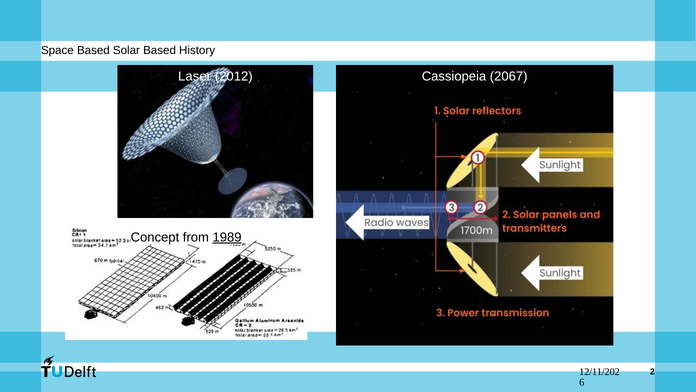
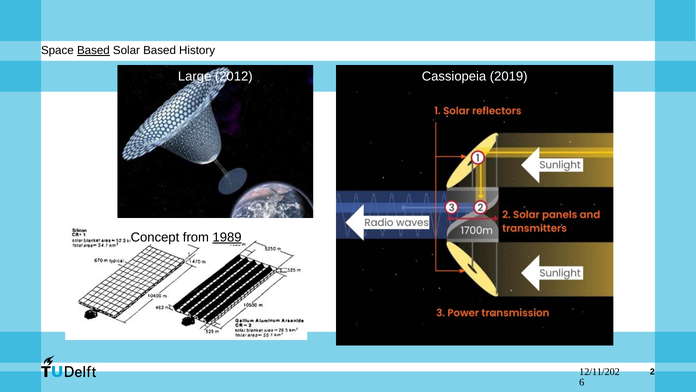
Based underline: none -> present (93, 50)
Laser: Laser -> Large (195, 77)
2067: 2067 -> 2019 (509, 77)
